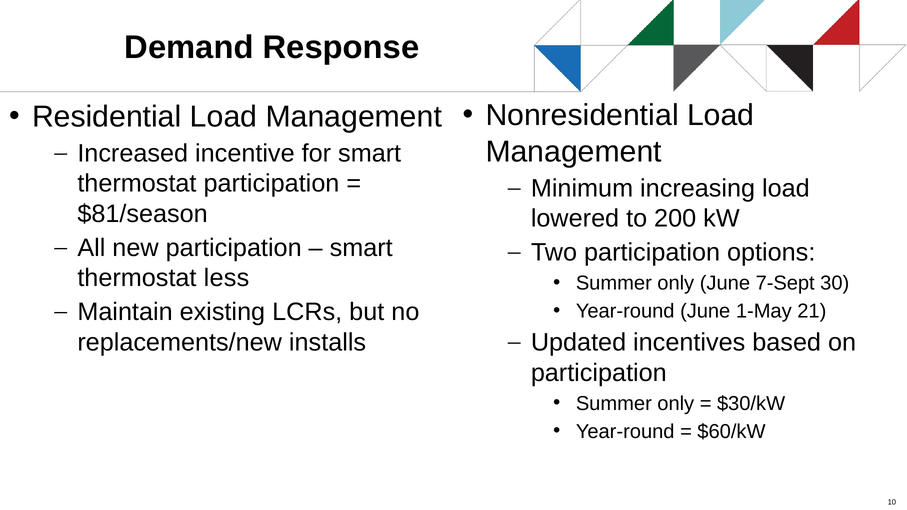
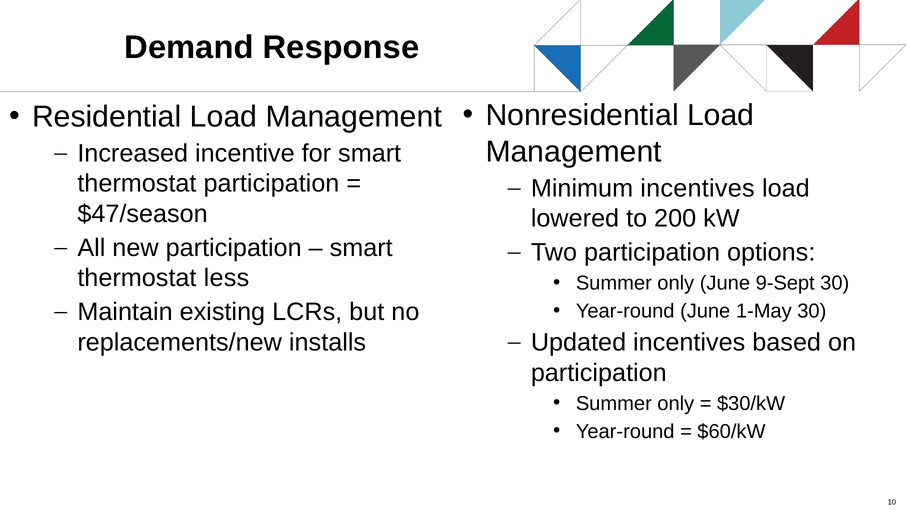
Minimum increasing: increasing -> incentives (697, 188)
$81/season: $81/season -> $47/season (143, 214)
7-Sept: 7-Sept -> 9-Sept (785, 283)
1-May 21: 21 -> 30 (812, 311)
